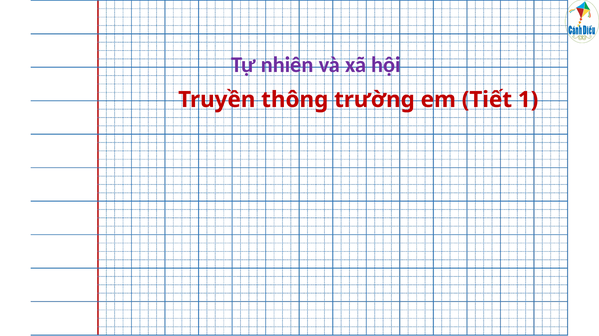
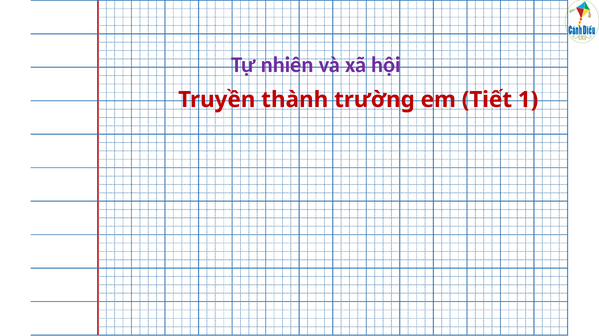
thông: thông -> thành (295, 100)
